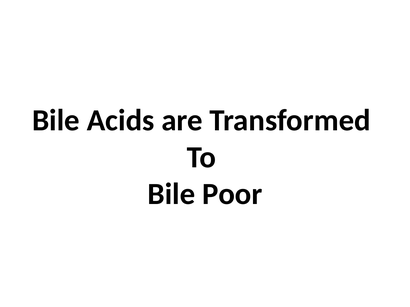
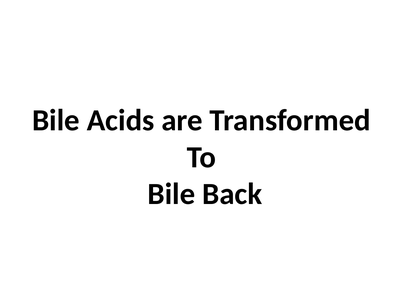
Poor: Poor -> Back (232, 194)
